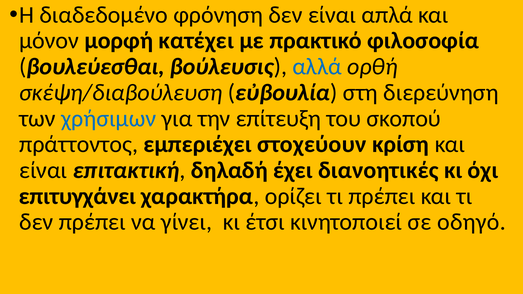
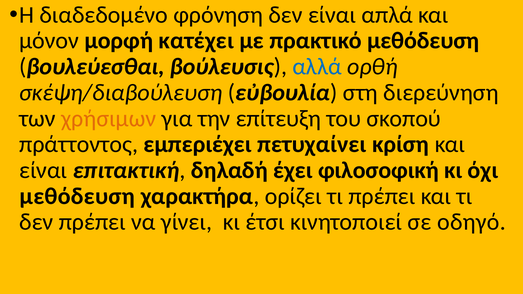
πρακτικό φιλοσοφία: φιλοσοφία -> μεθόδευση (423, 41)
χρήσιμων colour: blue -> orange (109, 119)
στοχεύουν: στοχεύουν -> πετυχαίνει (312, 144)
διανοητικές: διανοητικές -> φιλοσοφική (378, 170)
επιτυγχάνει: επιτυγχάνει -> μεθόδευση (77, 196)
